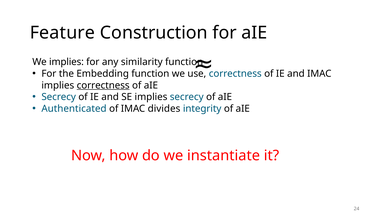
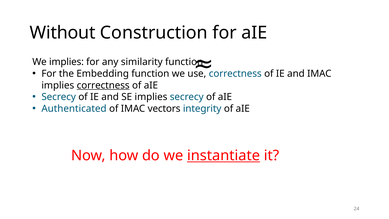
Feature: Feature -> Without (63, 33)
divides: divides -> vectors (164, 109)
instantiate underline: none -> present (224, 155)
